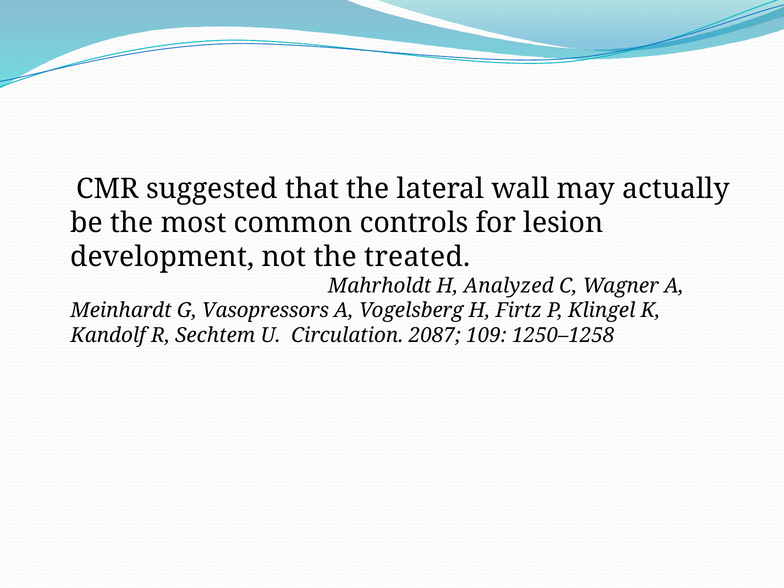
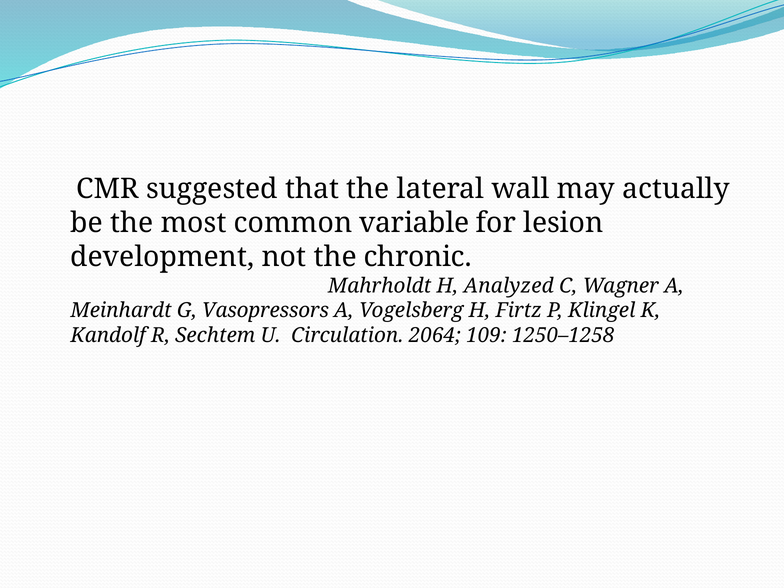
controls: controls -> variable (414, 223)
treated: treated -> chronic (418, 257)
2087: 2087 -> 2064 (435, 335)
